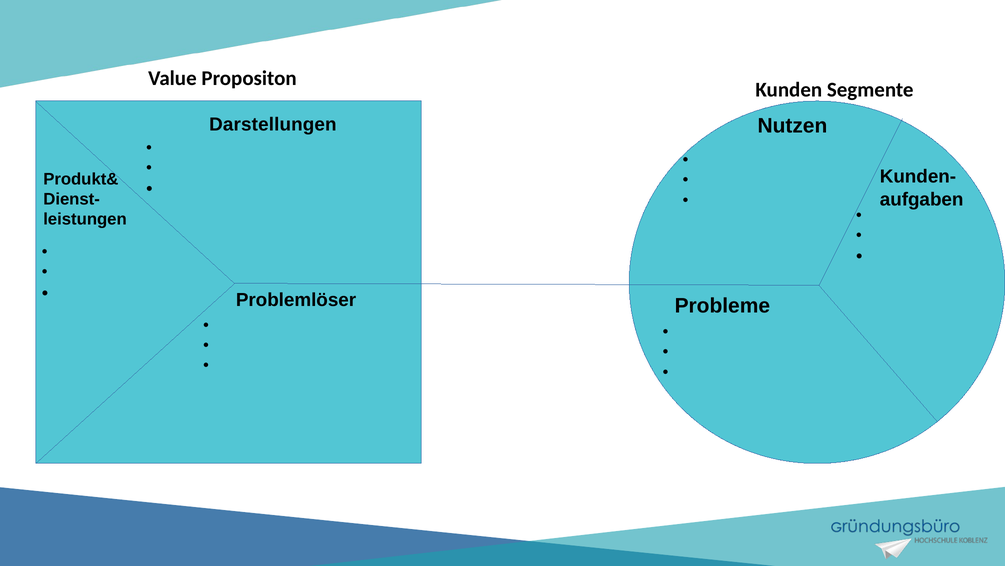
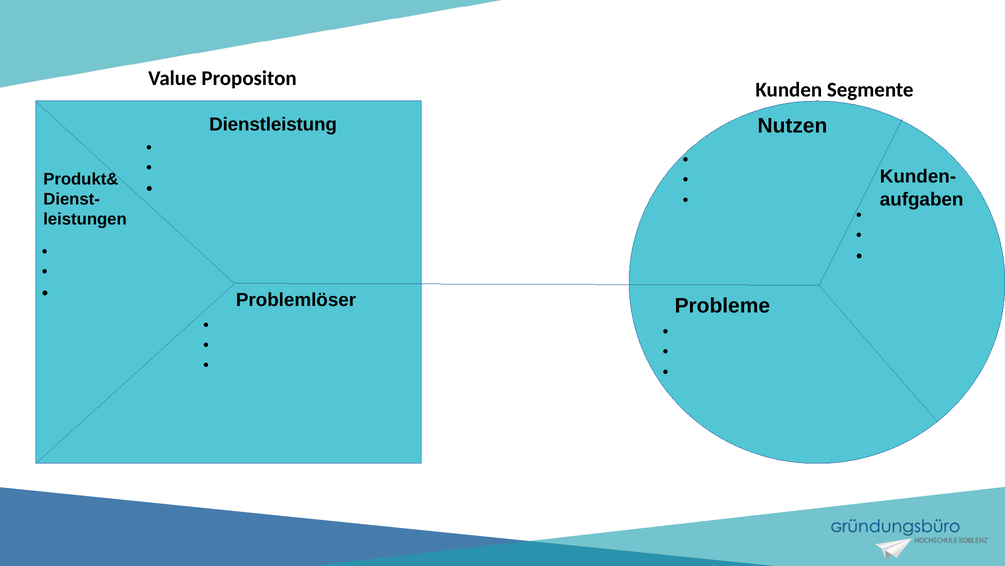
Darstellungen: Darstellungen -> Dienstleistung (273, 124)
